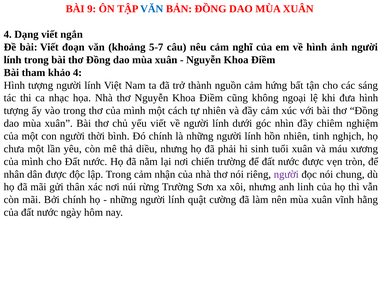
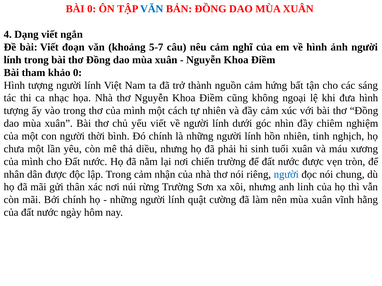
BÀI 9: 9 -> 0 (92, 9)
khảo 4: 4 -> 0 (77, 73)
người colour: purple -> blue (286, 175)
